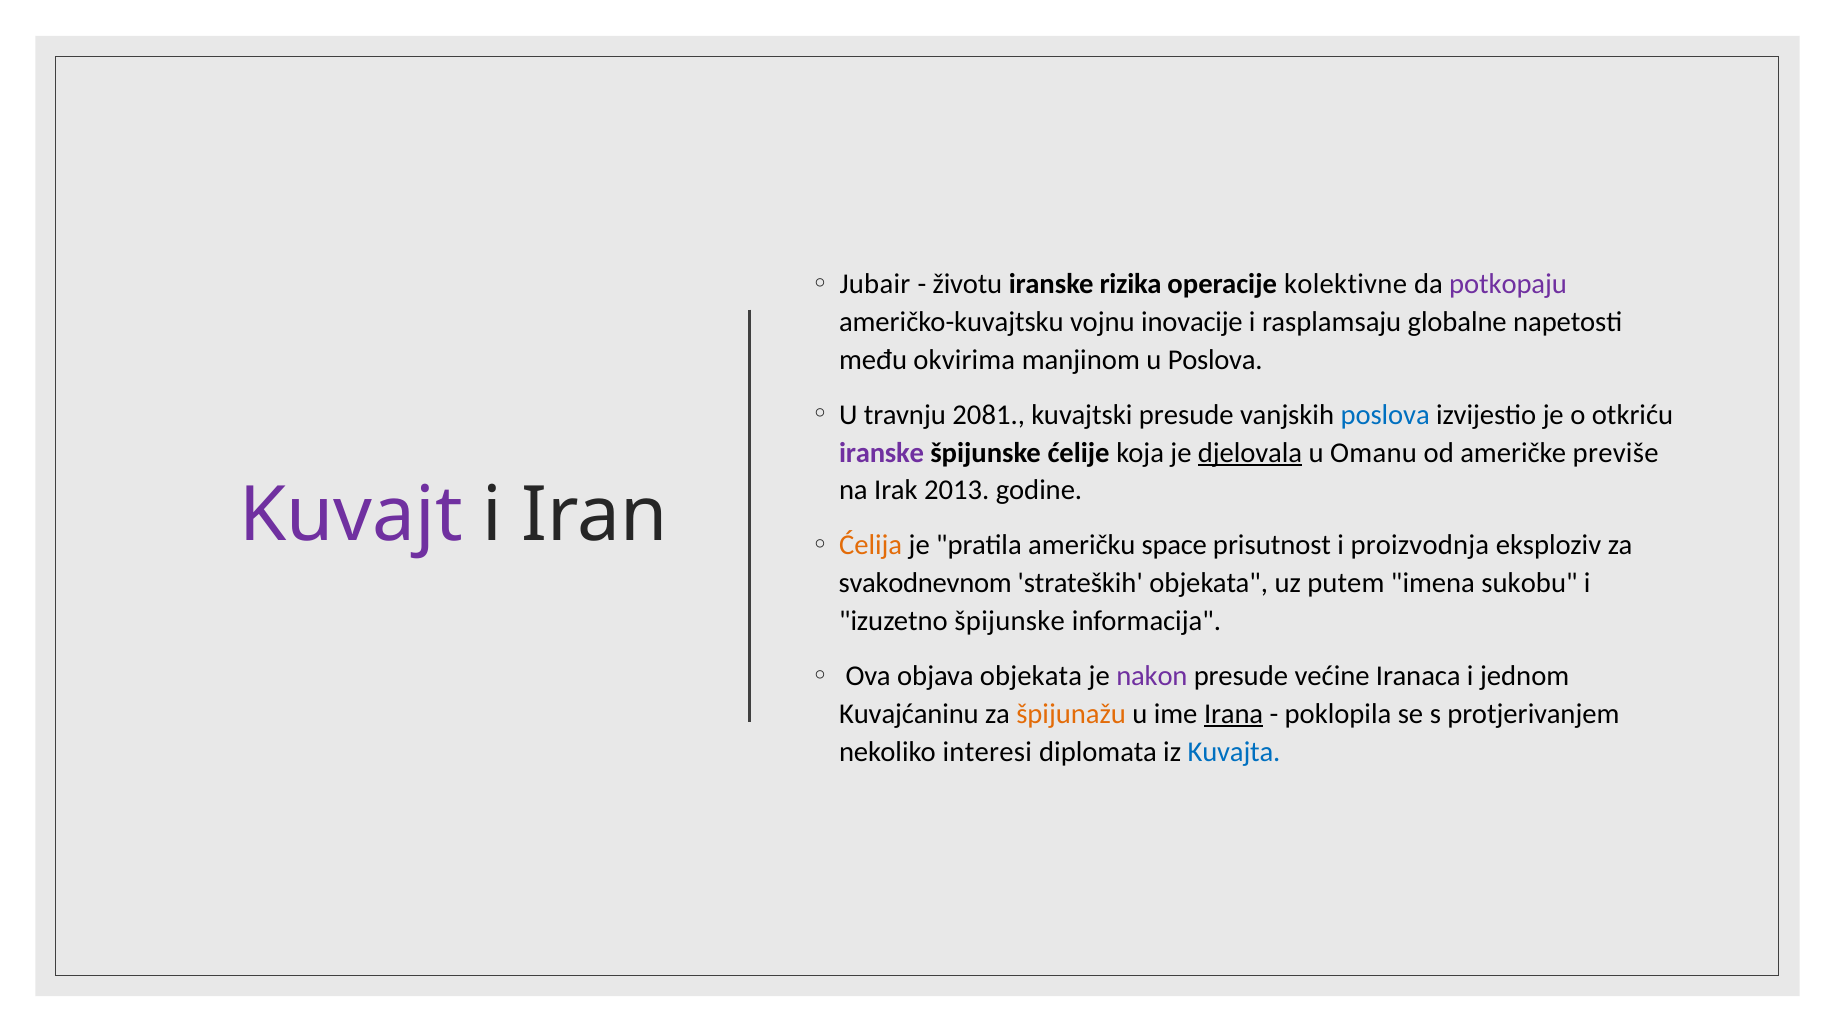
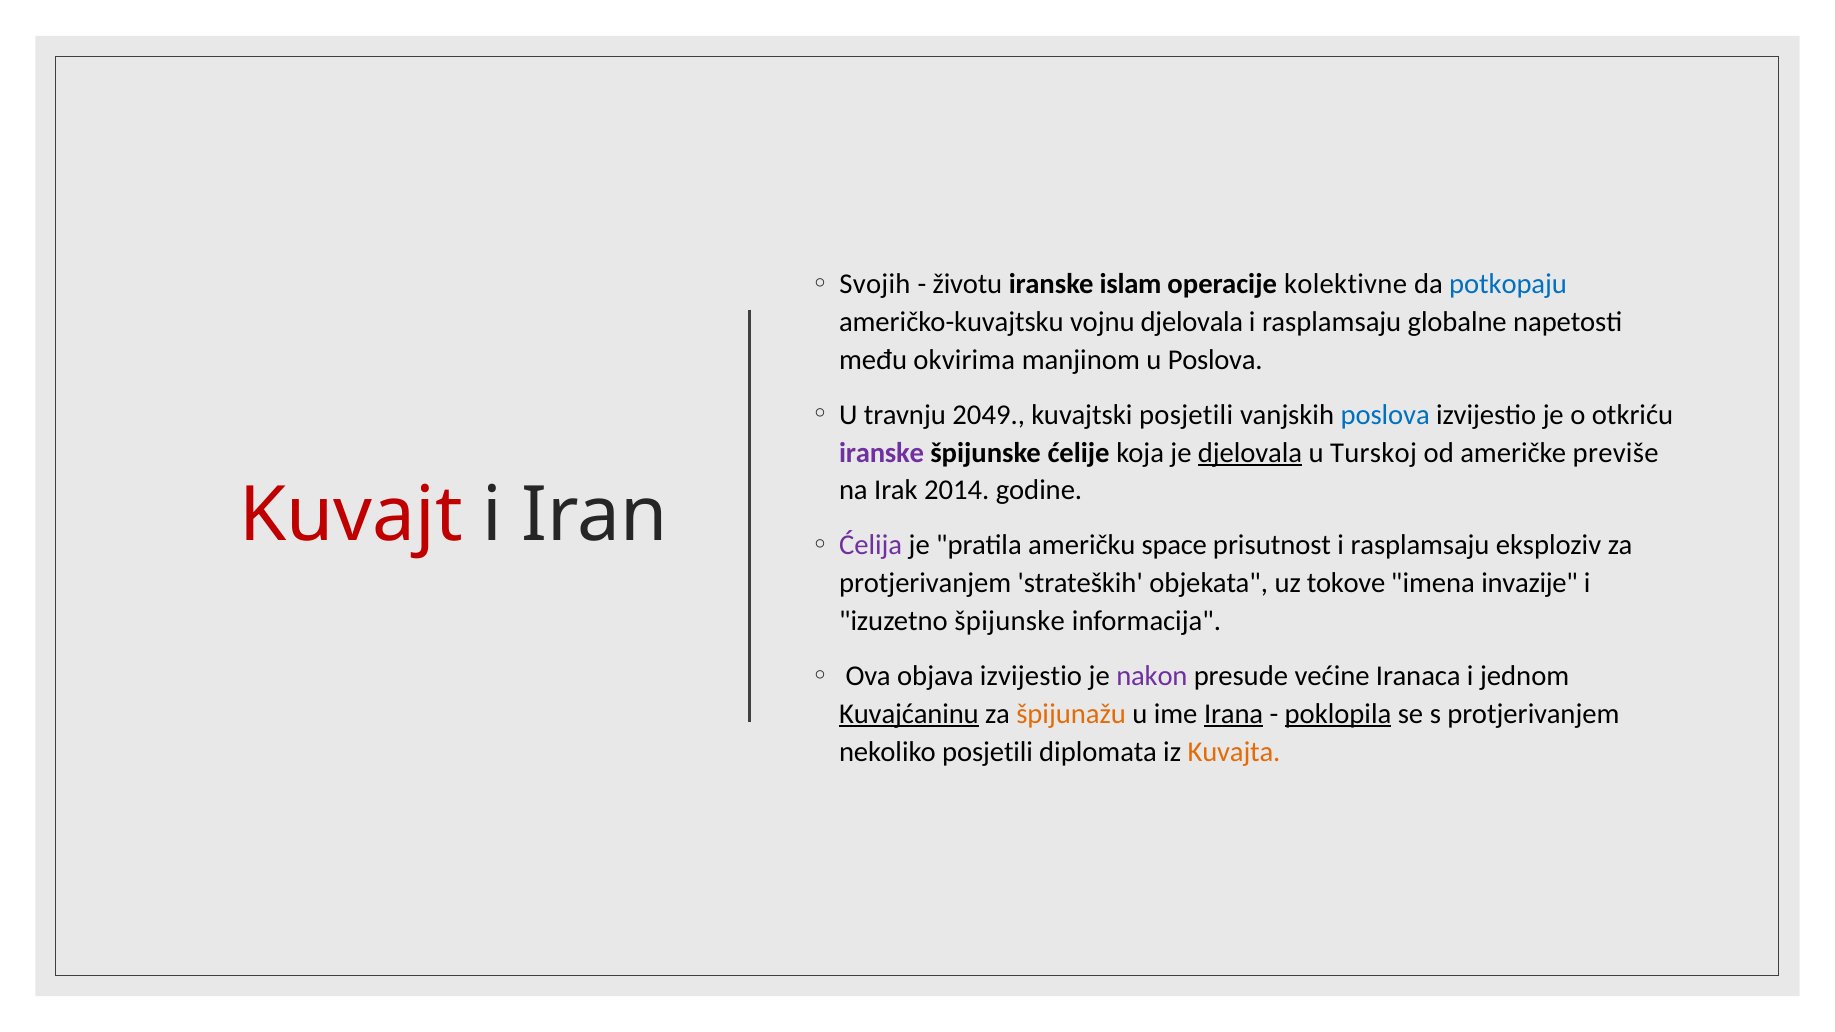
Jubair: Jubair -> Svojih (875, 284)
rizika: rizika -> islam (1131, 284)
potkopaju colour: purple -> blue (1508, 284)
vojnu inovacije: inovacije -> djelovala (1192, 322)
2081: 2081 -> 2049 (989, 415)
kuvajtski presude: presude -> posjetili (1186, 415)
Omanu: Omanu -> Turskoj (1374, 453)
2013: 2013 -> 2014 (957, 491)
Kuvajt colour: purple -> red (351, 516)
Ćelija colour: orange -> purple (871, 546)
prisutnost i proizvodnja: proizvodnja -> rasplamsaju (1420, 546)
svakodnevnom: svakodnevnom -> protjerivanjem (925, 583)
putem: putem -> tokove (1346, 583)
sukobu: sukobu -> invazije (1530, 583)
objava objekata: objekata -> izvijestio (1031, 676)
Kuvajćaninu underline: none -> present (909, 714)
poklopila underline: none -> present (1338, 714)
nekoliko interesi: interesi -> posjetili (988, 752)
Kuvajta colour: blue -> orange (1234, 752)
